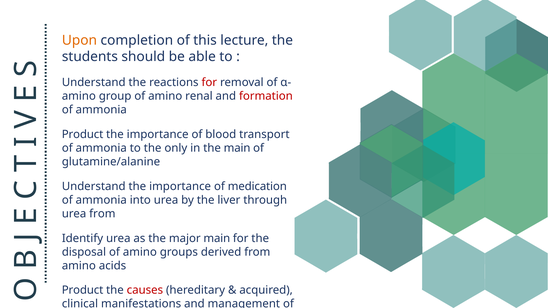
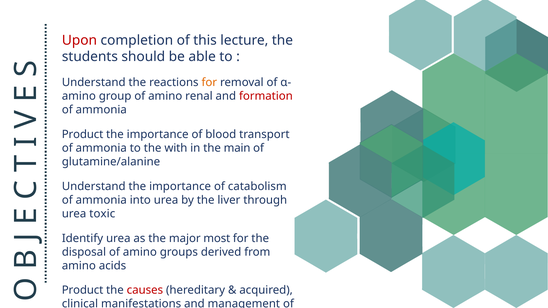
Upon colour: orange -> red (79, 40)
for colour: red -> orange (209, 83)
only: only -> with (176, 148)
medication: medication -> catabolism (257, 186)
urea from: from -> toxic (102, 214)
major main: main -> most (217, 238)
